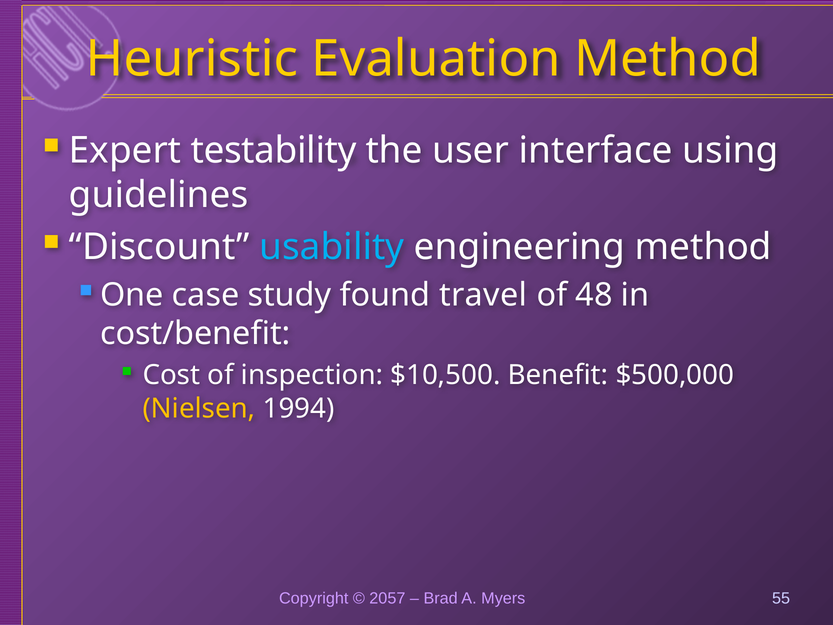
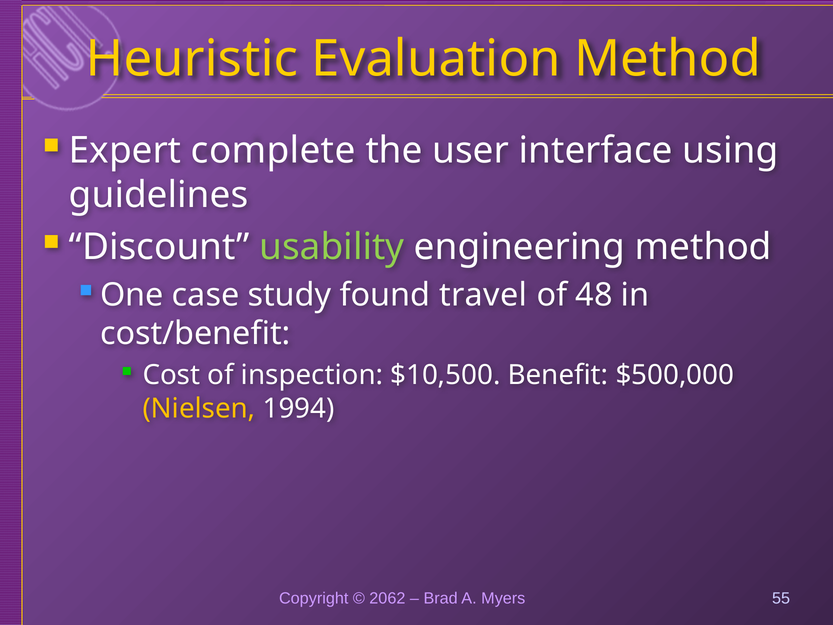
testability: testability -> complete (273, 151)
usability colour: light blue -> light green (332, 247)
2057: 2057 -> 2062 (387, 598)
